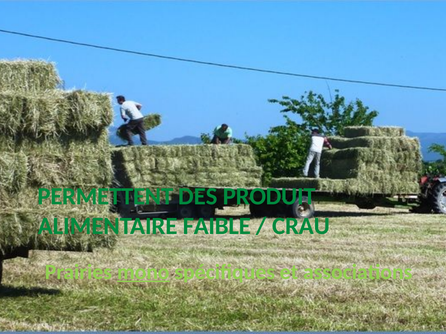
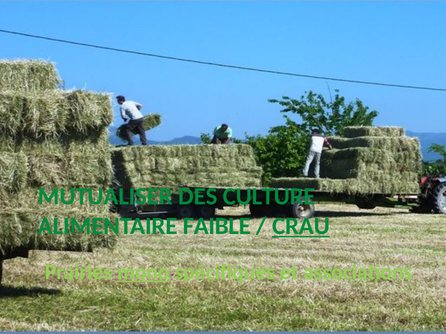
PERMETTENT: PERMETTENT -> MUTUALISER (105, 197)
PRODUIT: PRODUIT -> CULTURE (269, 197)
CRAU underline: none -> present (301, 226)
